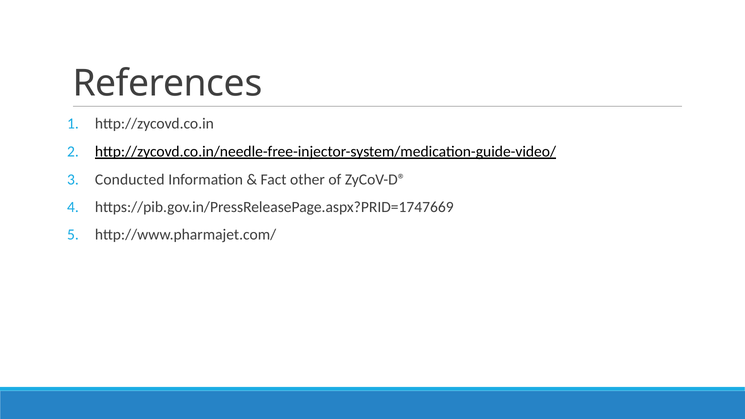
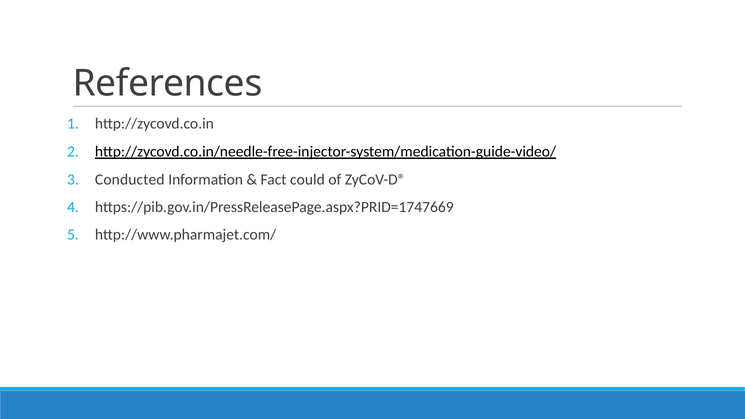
other: other -> could (307, 179)
